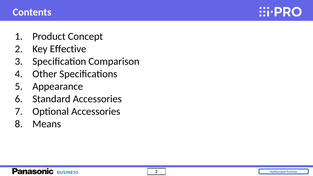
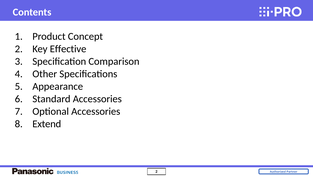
Means: Means -> Extend (47, 124)
